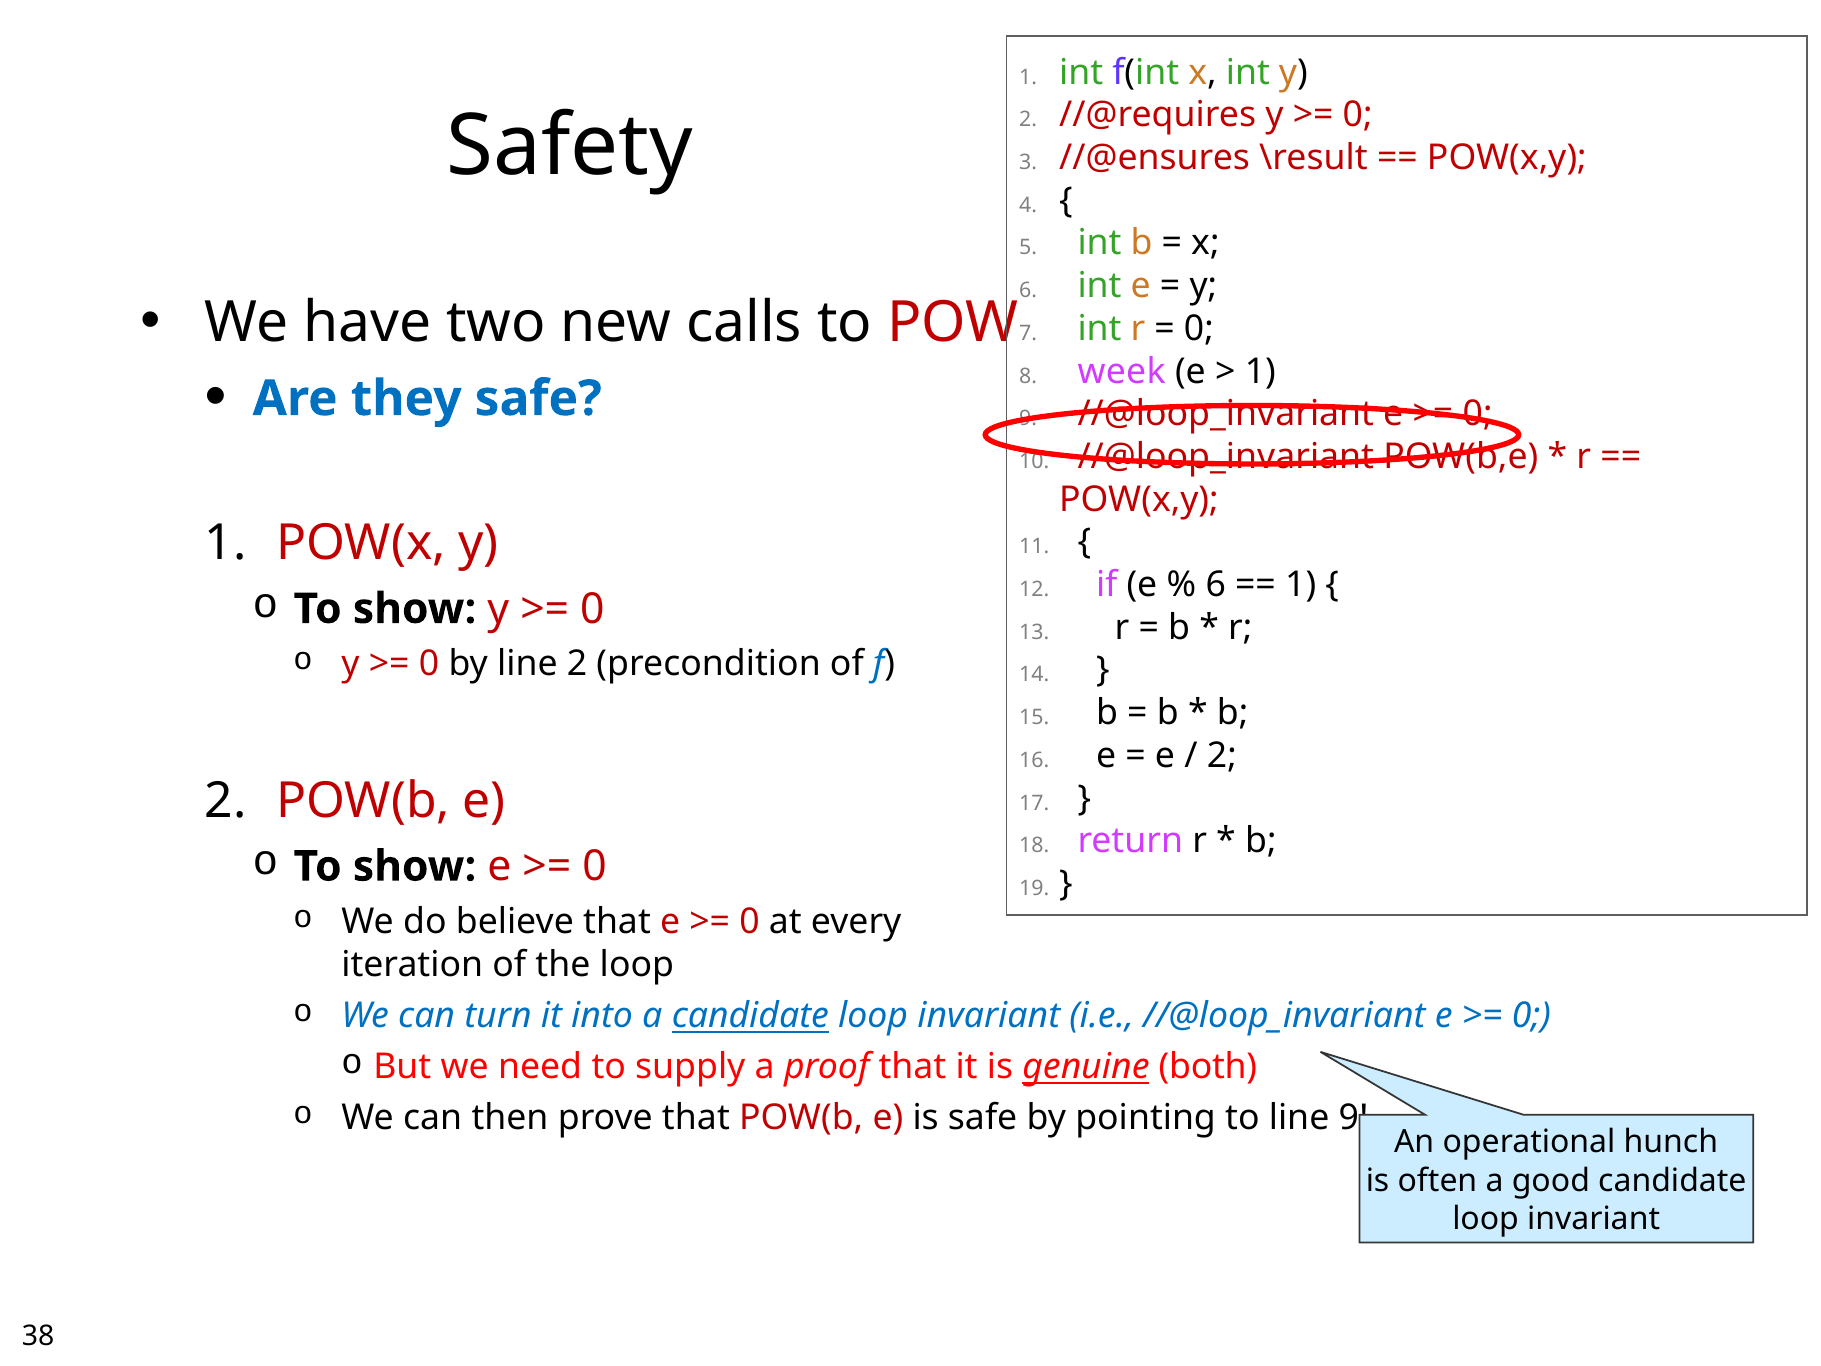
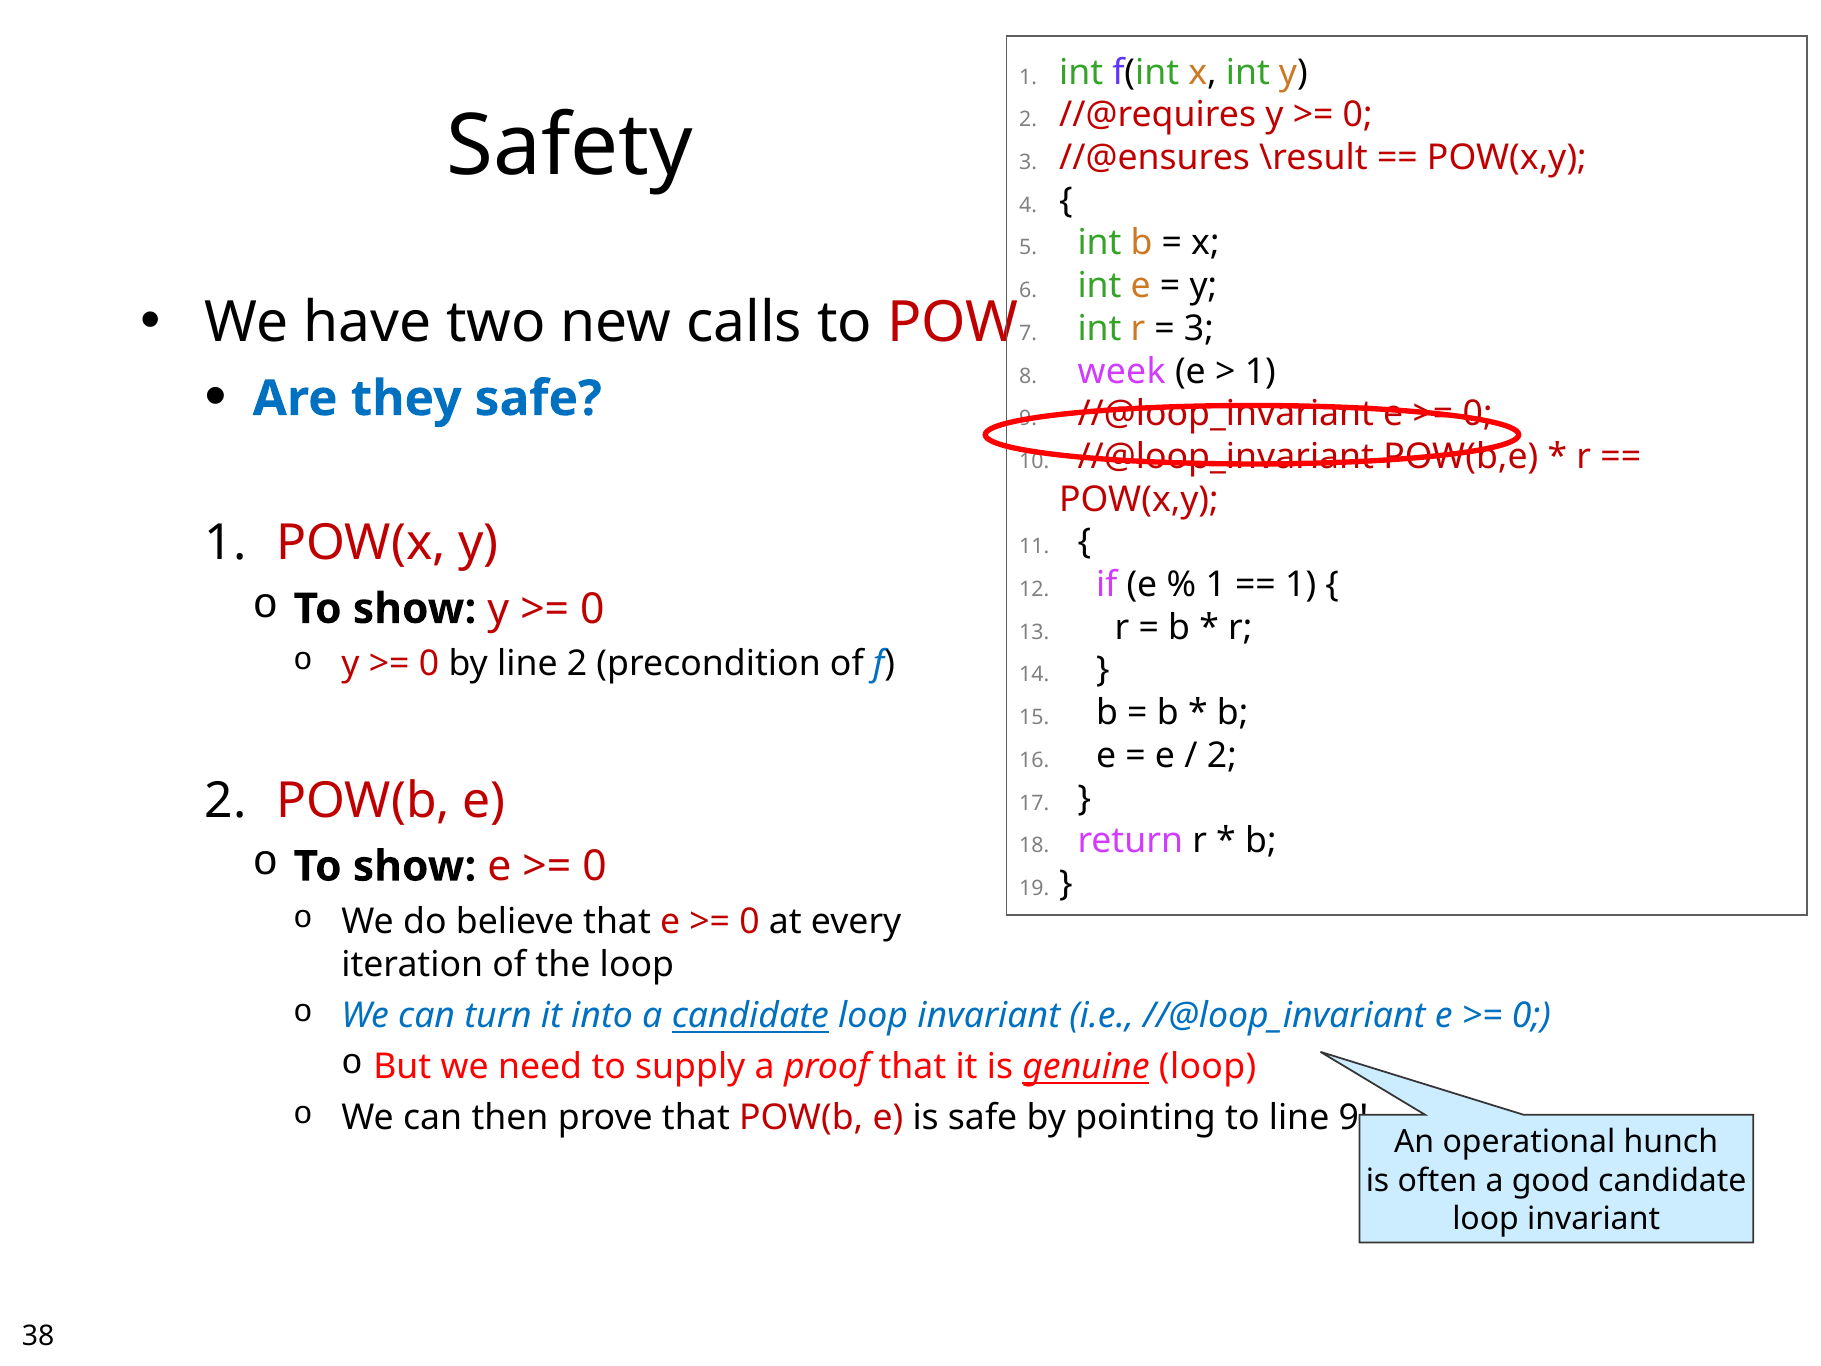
0: 0 -> 3 (1199, 329)
6: 6 -> 1 (1216, 585)
genuine both: both -> loop (1208, 1067)
